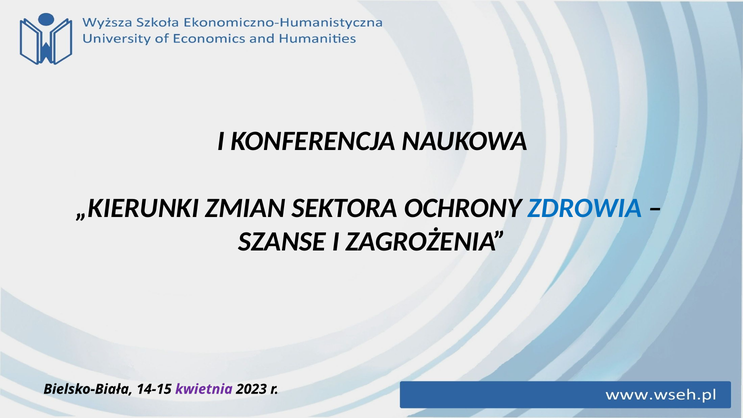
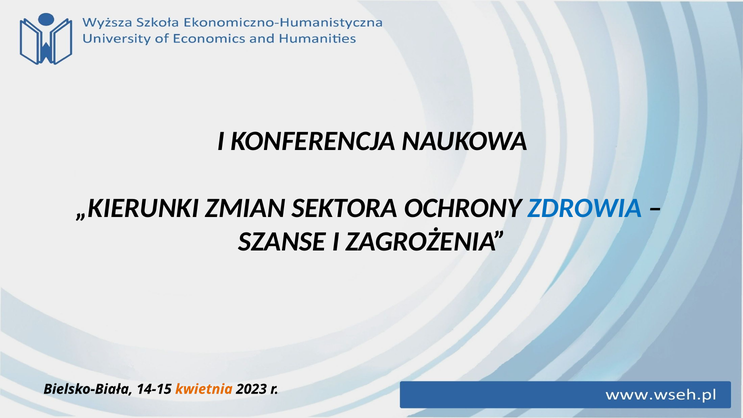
kwietnia colour: purple -> orange (204, 389)
